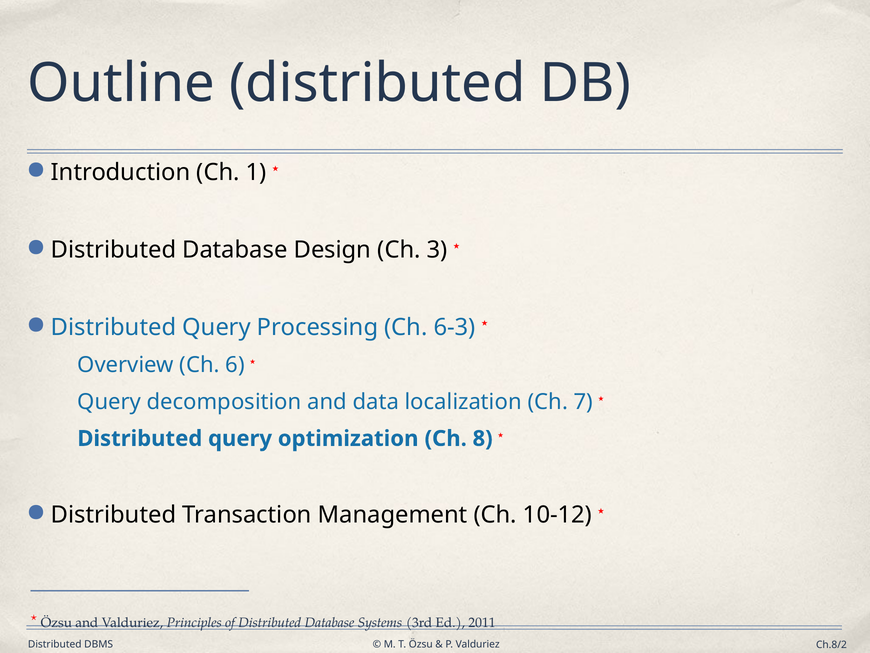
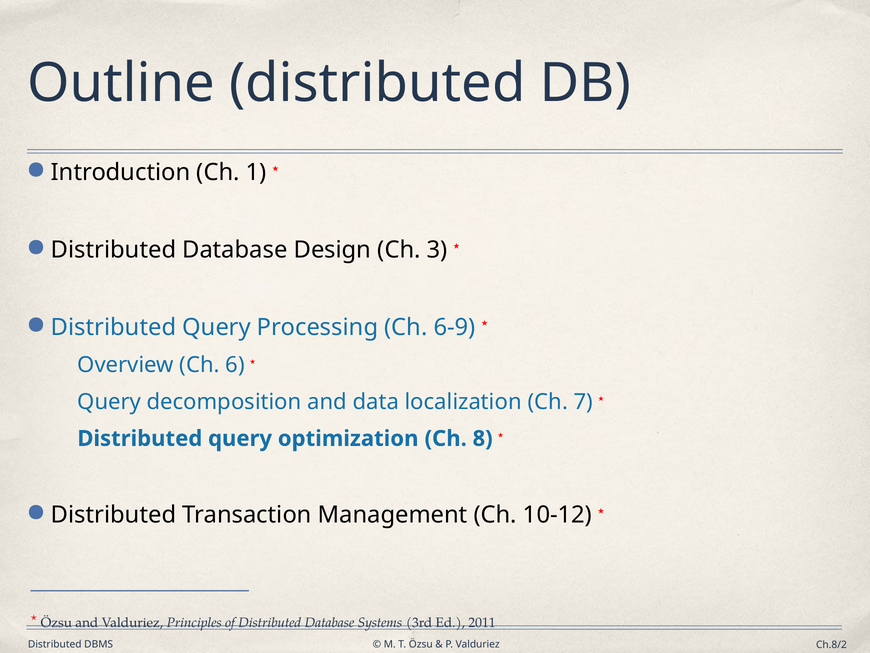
6-3: 6-3 -> 6-9 (455, 327)
